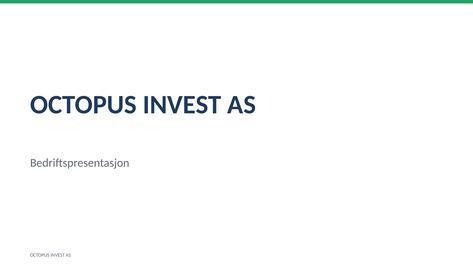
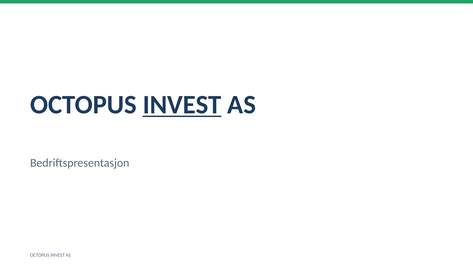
INVEST underline: none -> present (182, 105)
